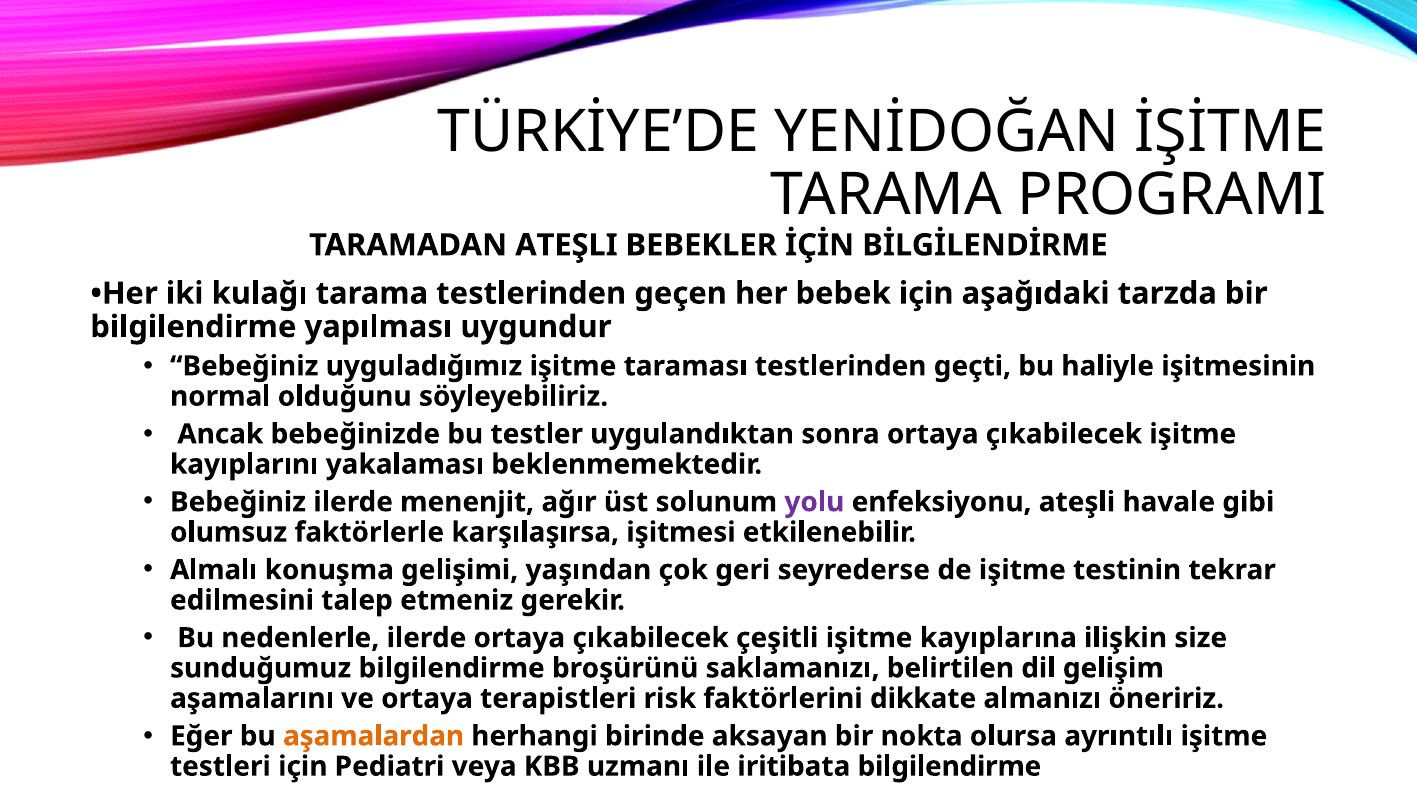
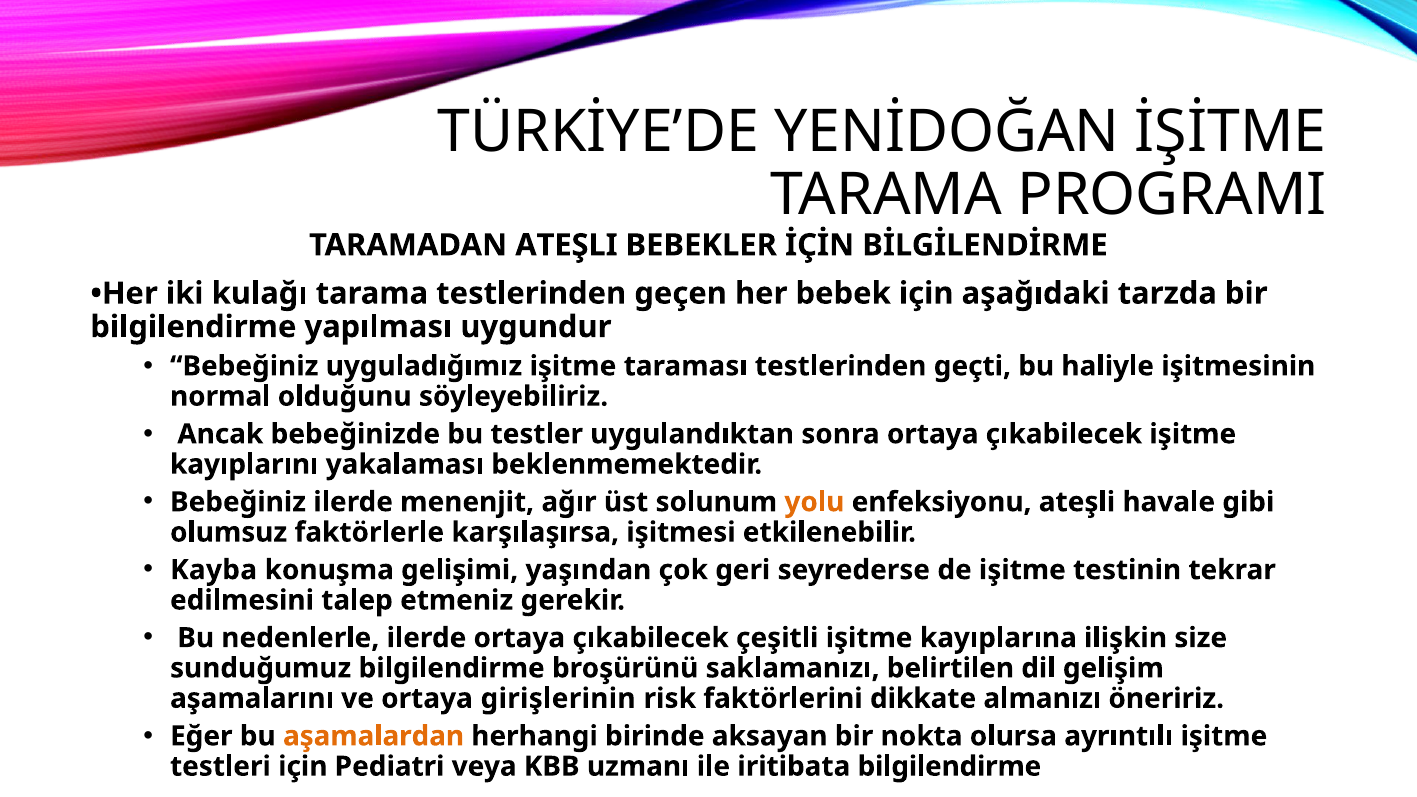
yolu colour: purple -> orange (814, 502)
Almalı: Almalı -> Kayba (214, 570)
terapistleri: terapistleri -> girişlerinin (558, 699)
